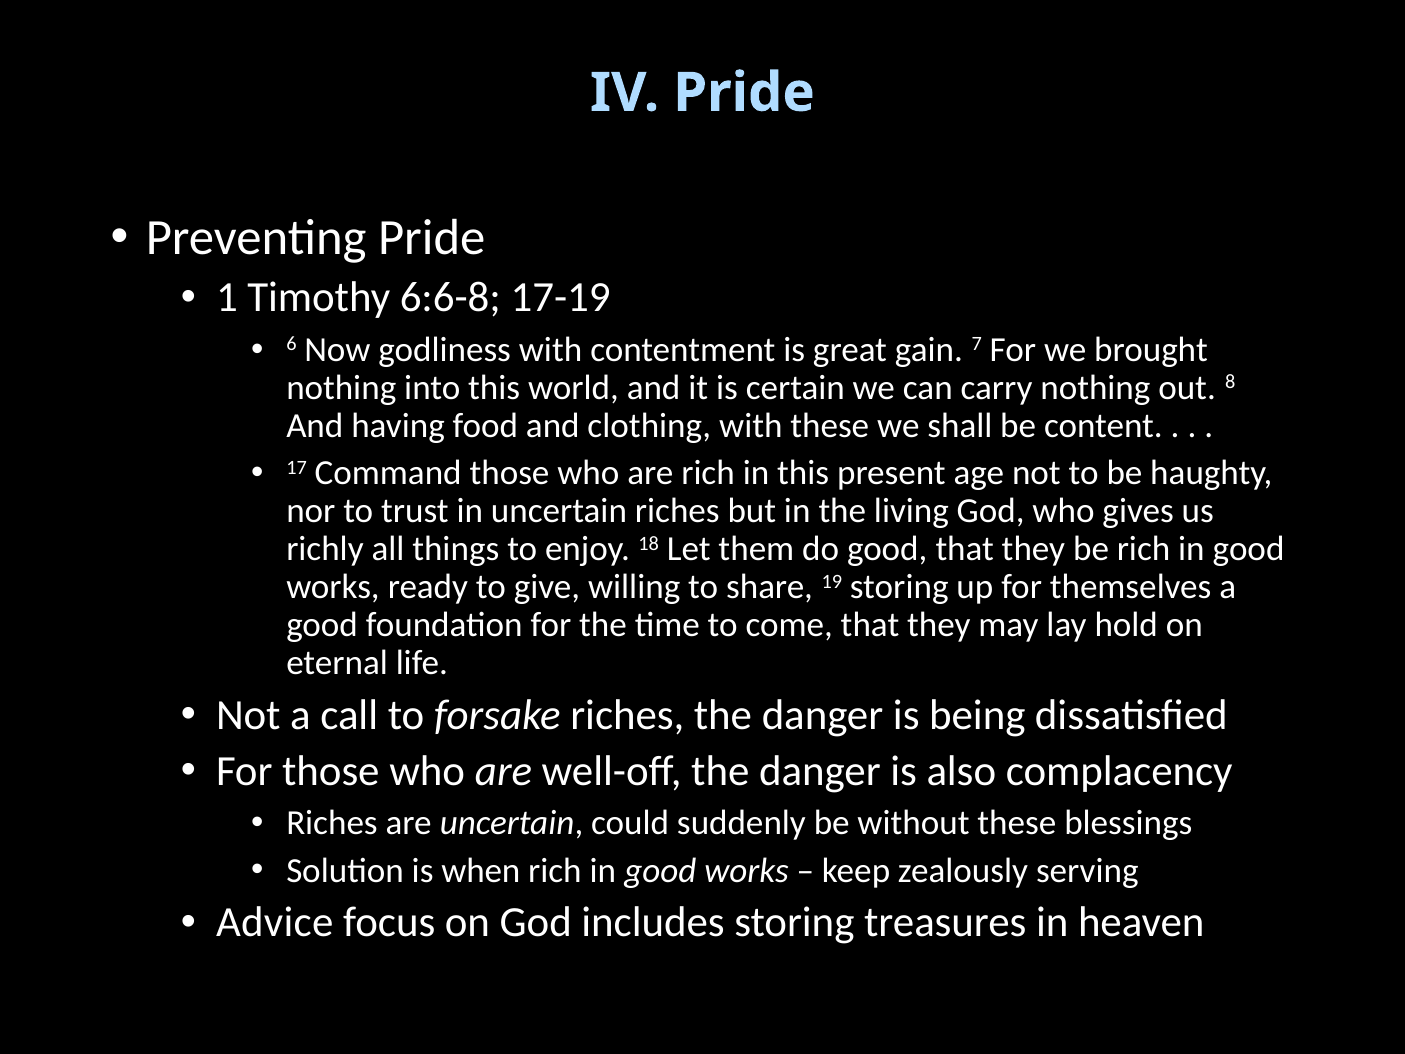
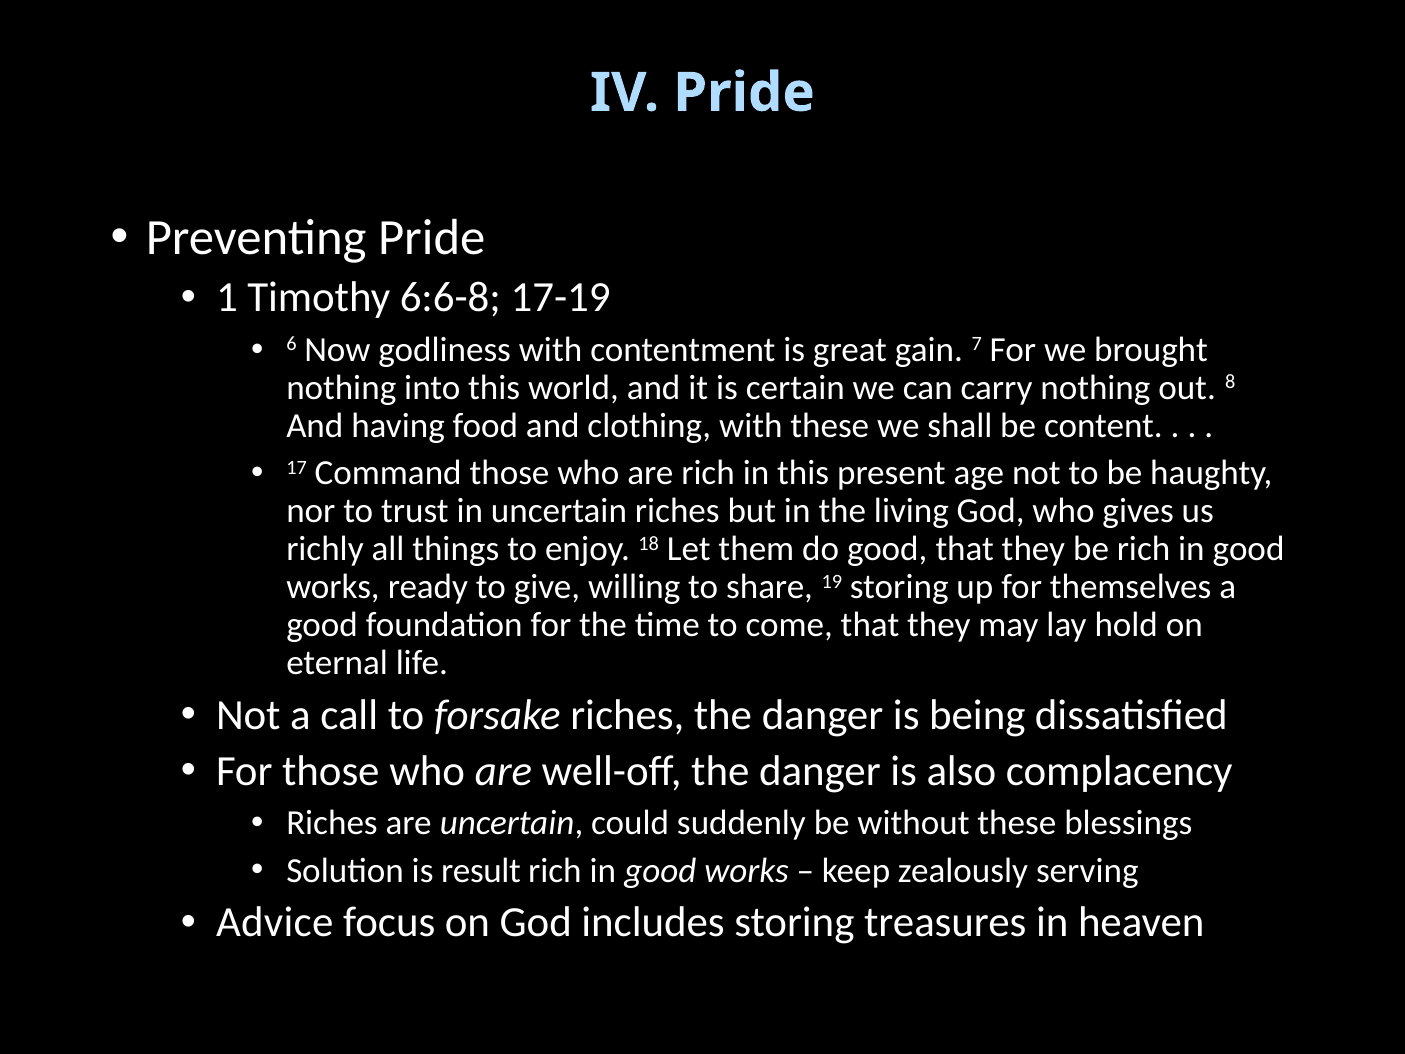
when: when -> result (481, 871)
